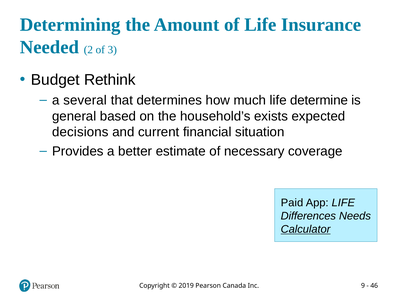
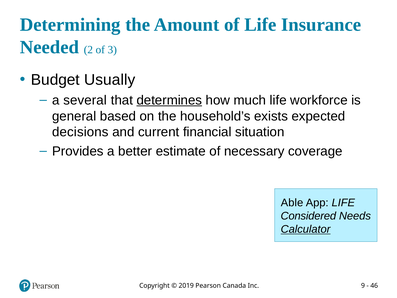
Rethink: Rethink -> Usually (110, 80)
determines underline: none -> present (169, 100)
determine: determine -> workforce (319, 100)
Paid: Paid -> Able (292, 203)
Differences: Differences -> Considered (308, 216)
